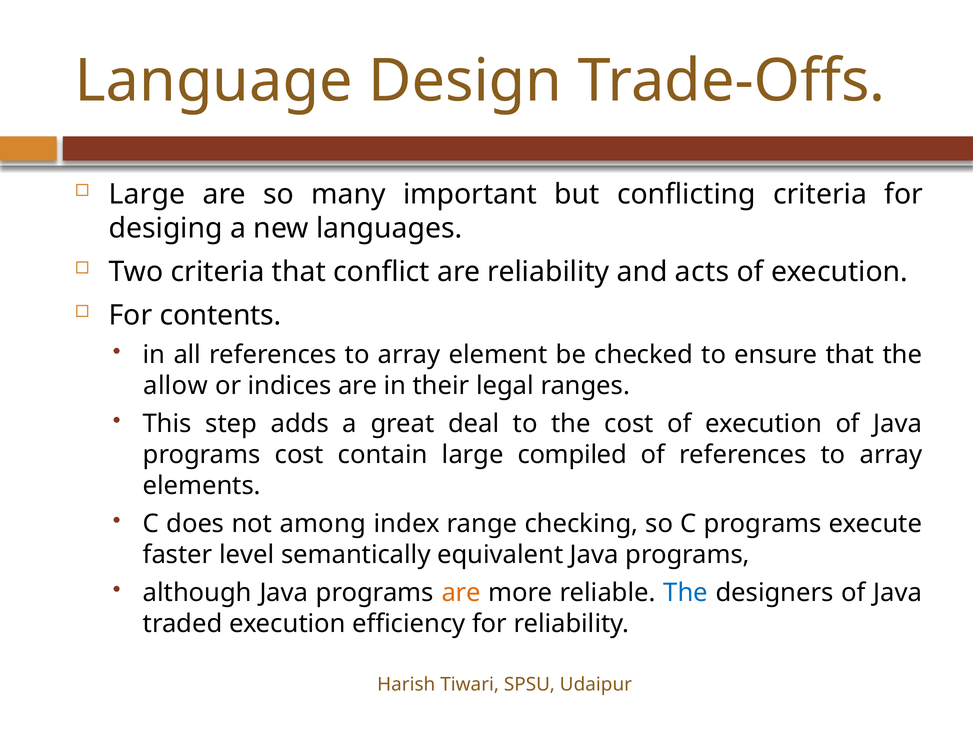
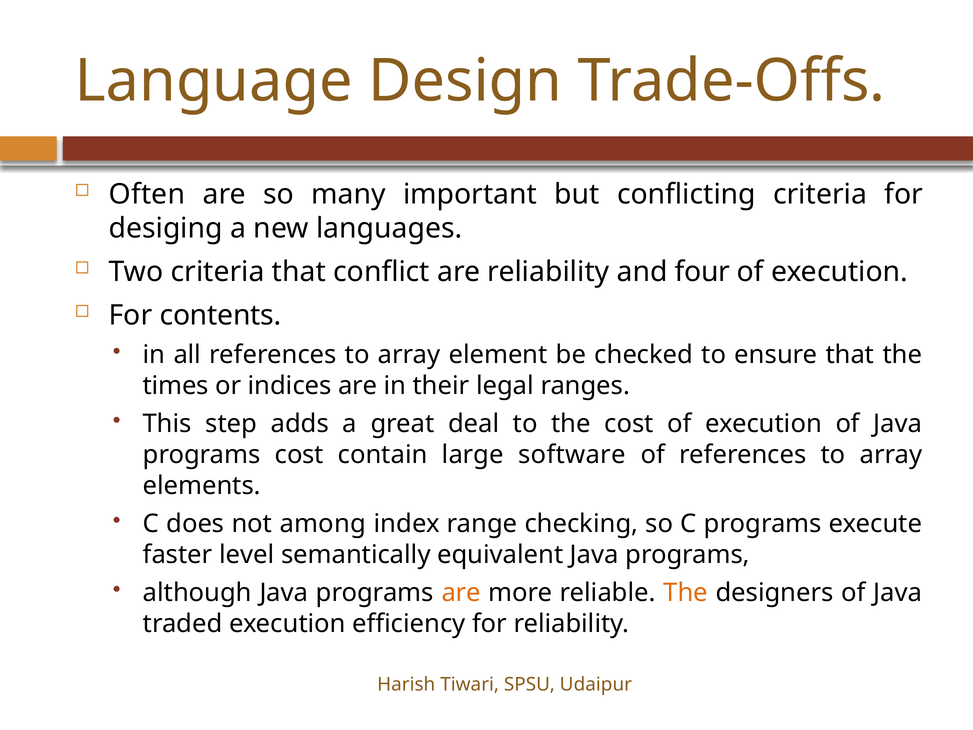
Large: Large -> Often (147, 194)
acts: acts -> four (702, 272)
allow: allow -> times (176, 386)
compiled: compiled -> software (572, 455)
The colour: blue -> orange (686, 593)
